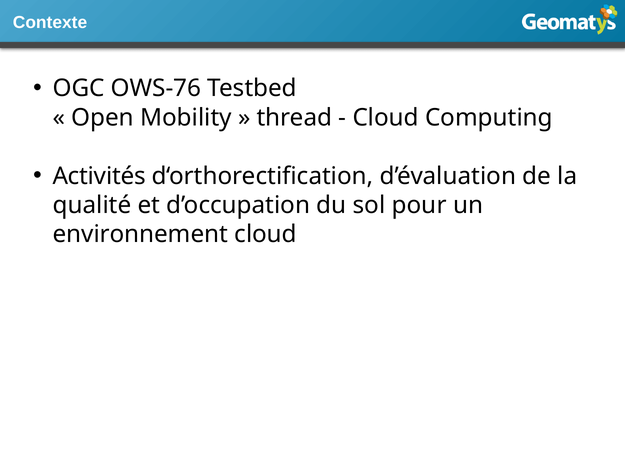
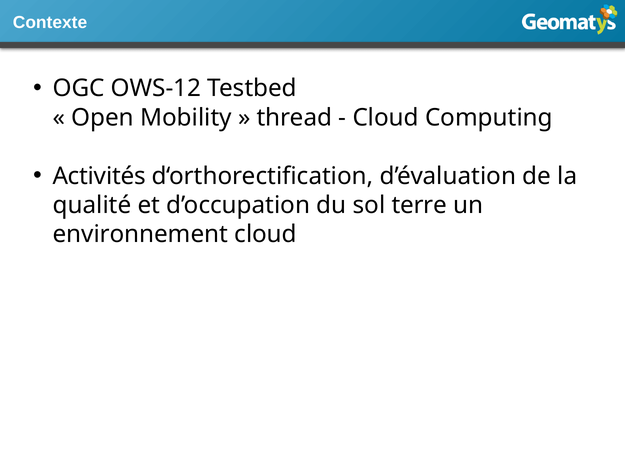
OWS-76: OWS-76 -> OWS-12 (156, 88)
pour: pour -> terre (419, 205)
